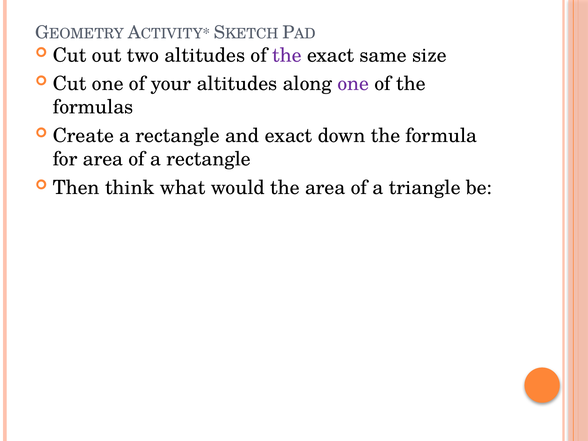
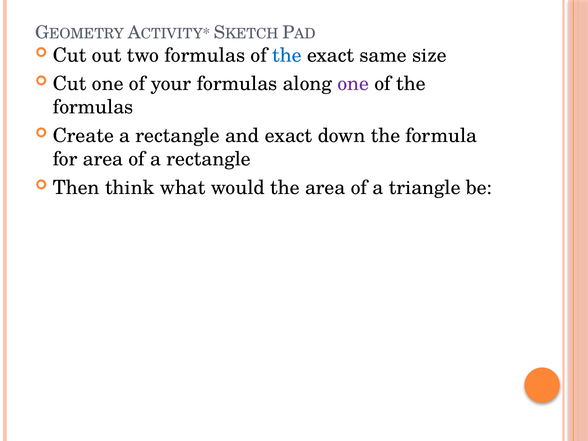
two altitudes: altitudes -> formulas (205, 55)
the colour: purple -> blue (287, 55)
your altitudes: altitudes -> formulas (237, 84)
